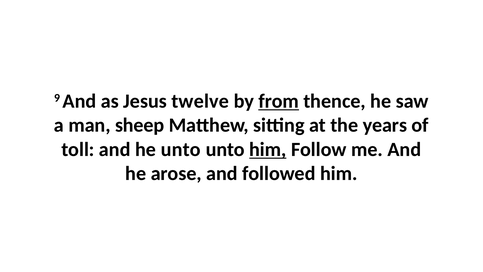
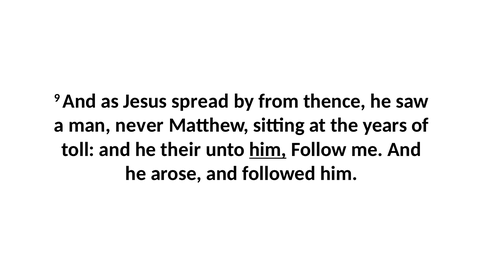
twelve: twelve -> spread (200, 101)
from underline: present -> none (279, 101)
sheep: sheep -> never (140, 125)
he unto: unto -> their (181, 149)
